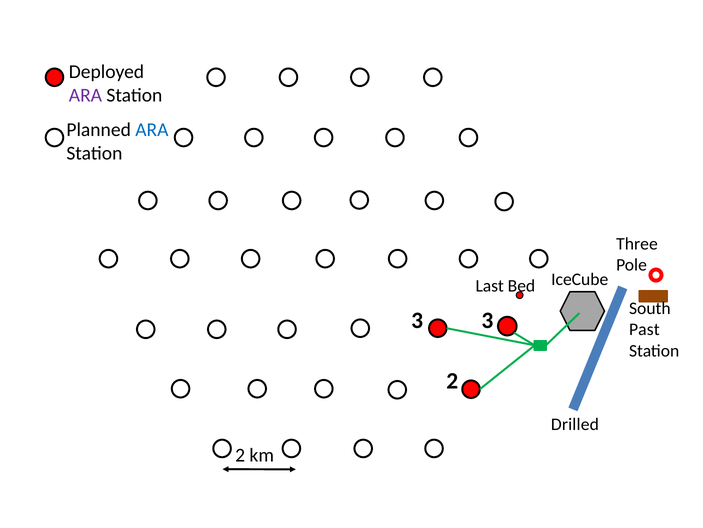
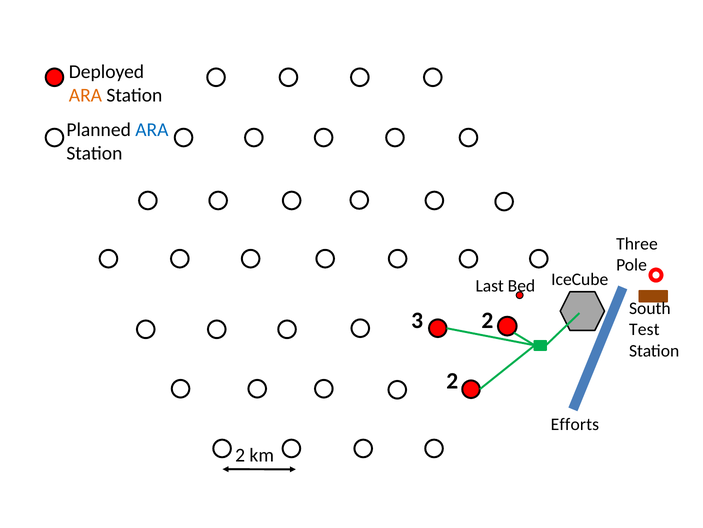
ARA colour: purple -> orange (85, 95)
3 3: 3 -> 2 (487, 320)
Past: Past -> Test (644, 329)
Drilled: Drilled -> Efforts (575, 424)
